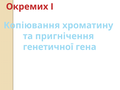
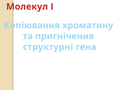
Окремих: Окремих -> Молекул (27, 7)
генетичної: генетичної -> структурні (48, 47)
